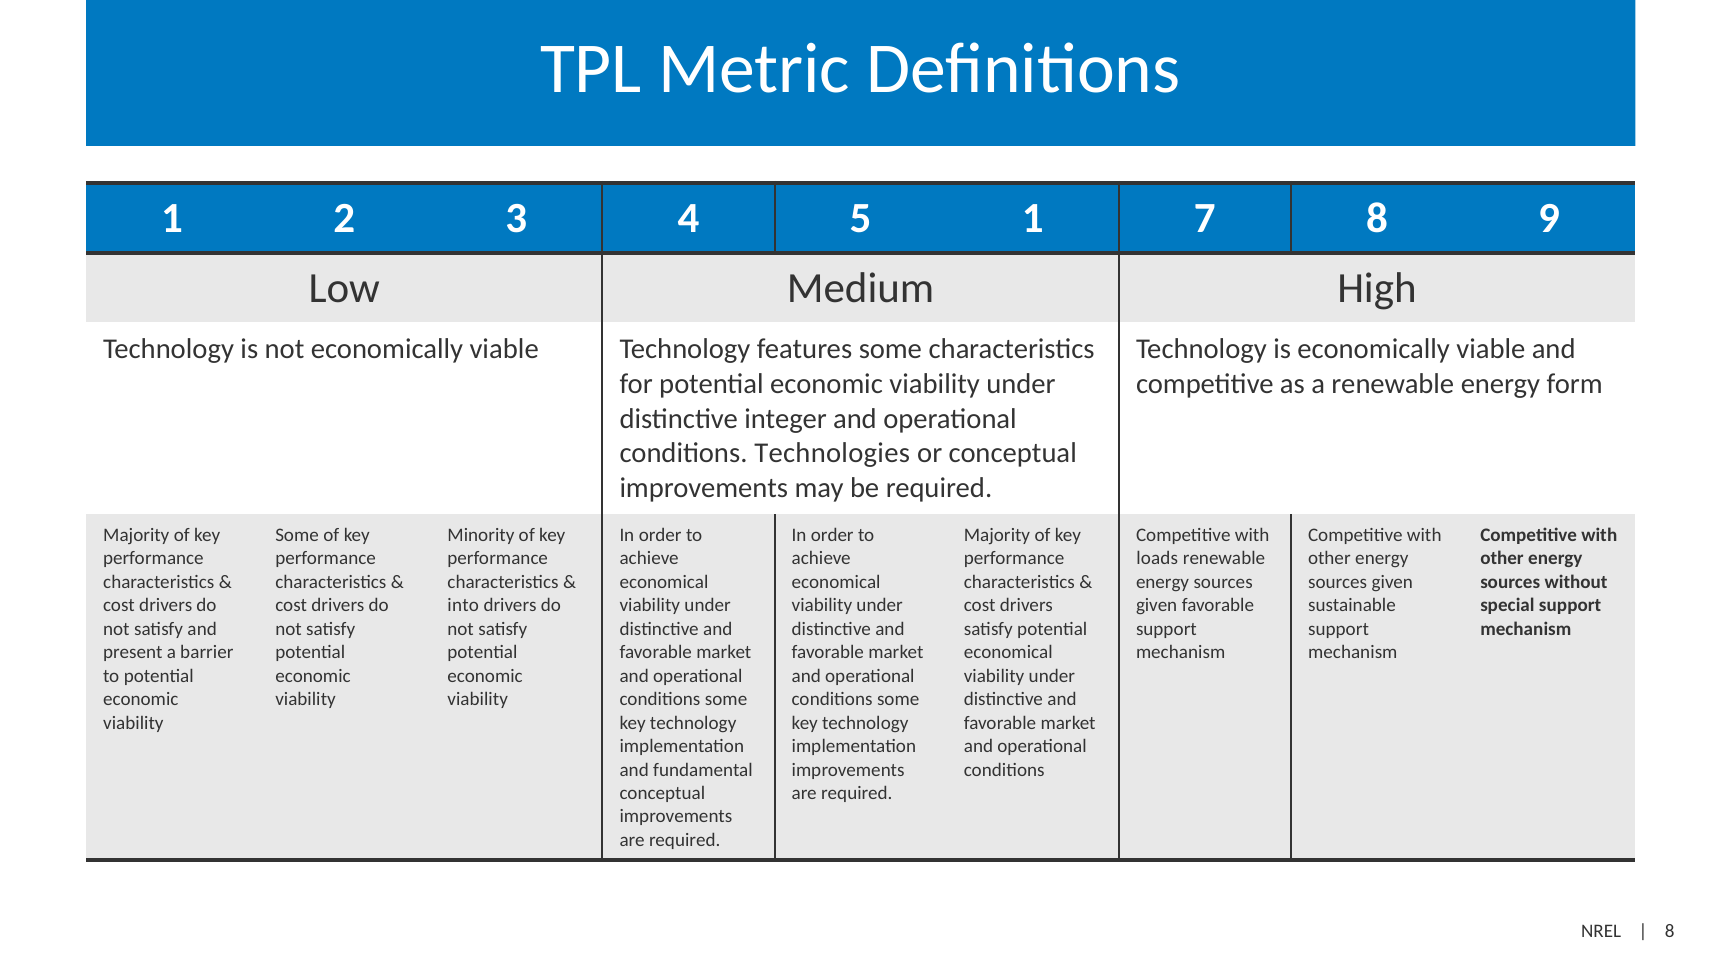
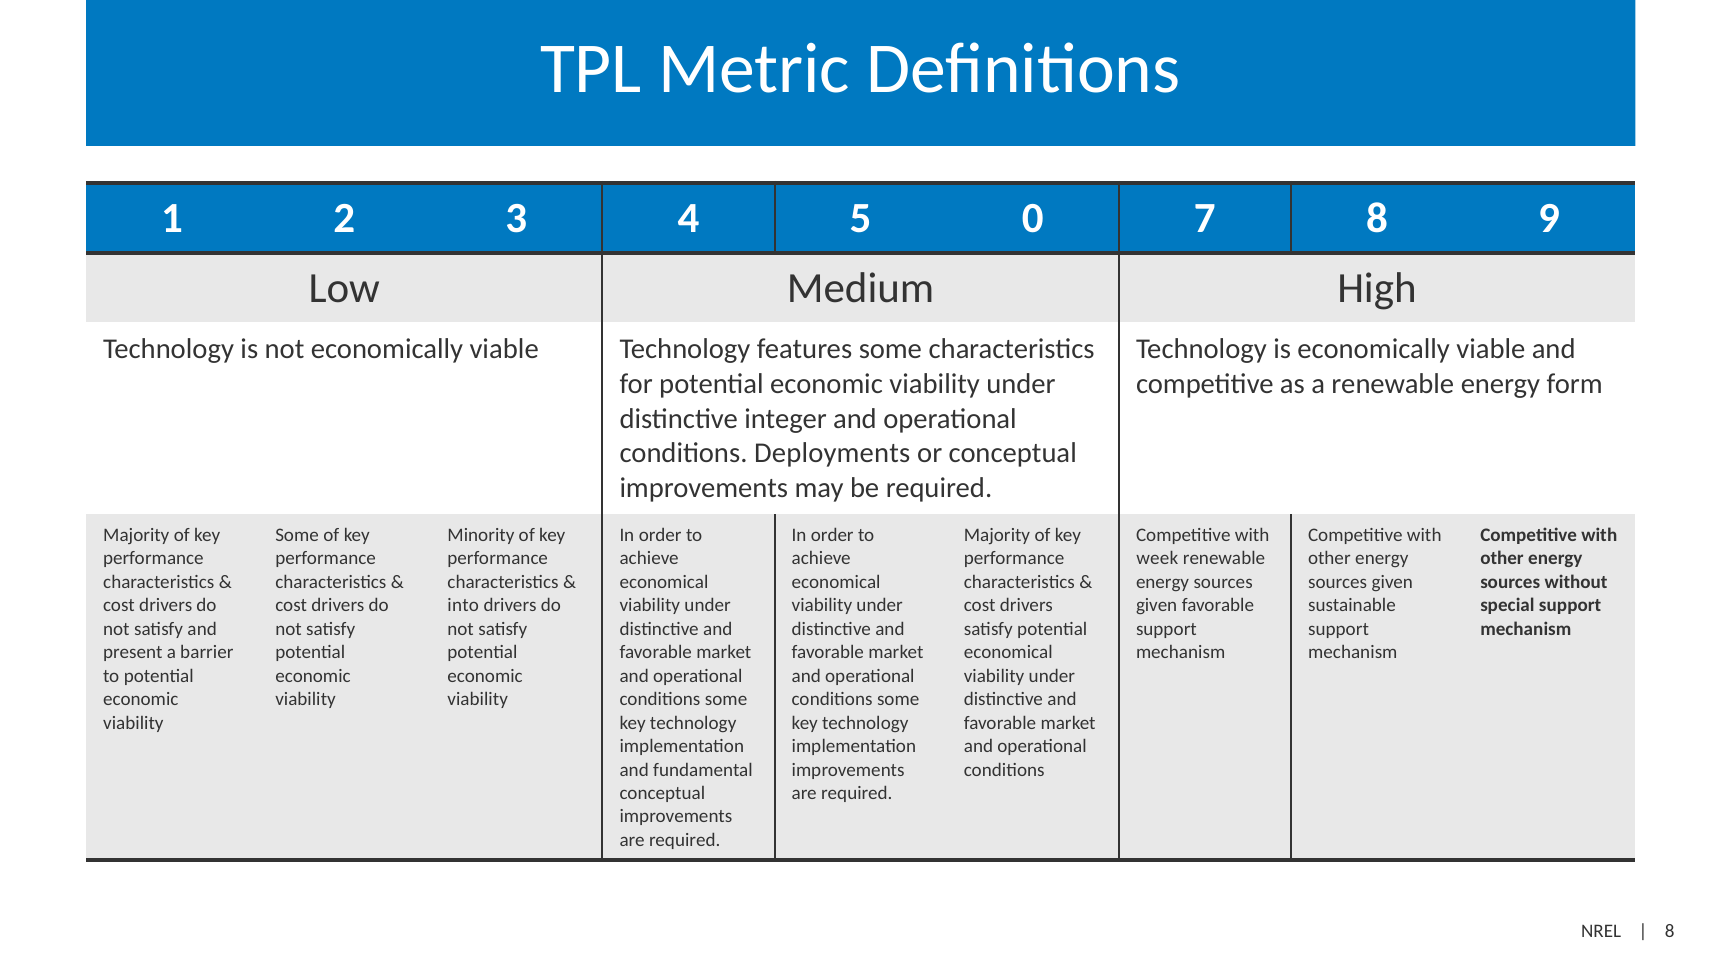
5 1: 1 -> 0 (1033, 218)
Technologies: Technologies -> Deployments (832, 454)
loads: loads -> week (1157, 559)
